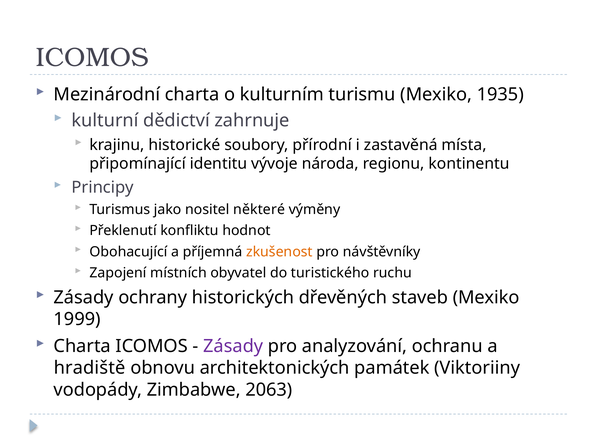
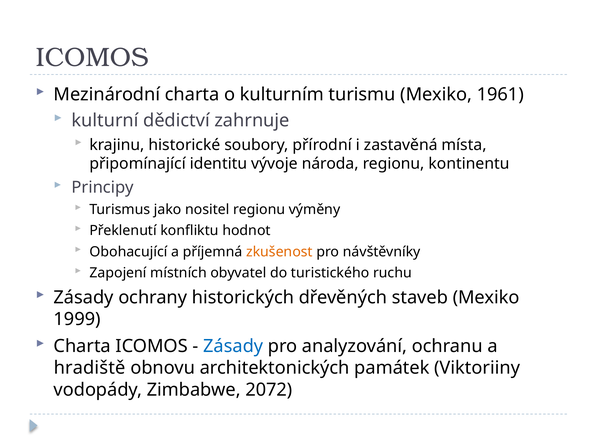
1935: 1935 -> 1961 (500, 95)
nositel některé: některé -> regionu (259, 210)
Zásady colour: purple -> blue (233, 347)
2063: 2063 -> 2072 (269, 390)
